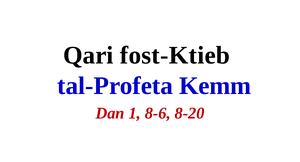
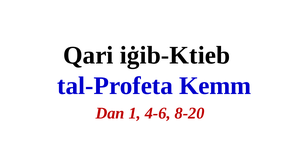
fost-Ktieb: fost-Ktieb -> iġib-Ktieb (175, 55)
8-6: 8-6 -> 4-6 (158, 113)
